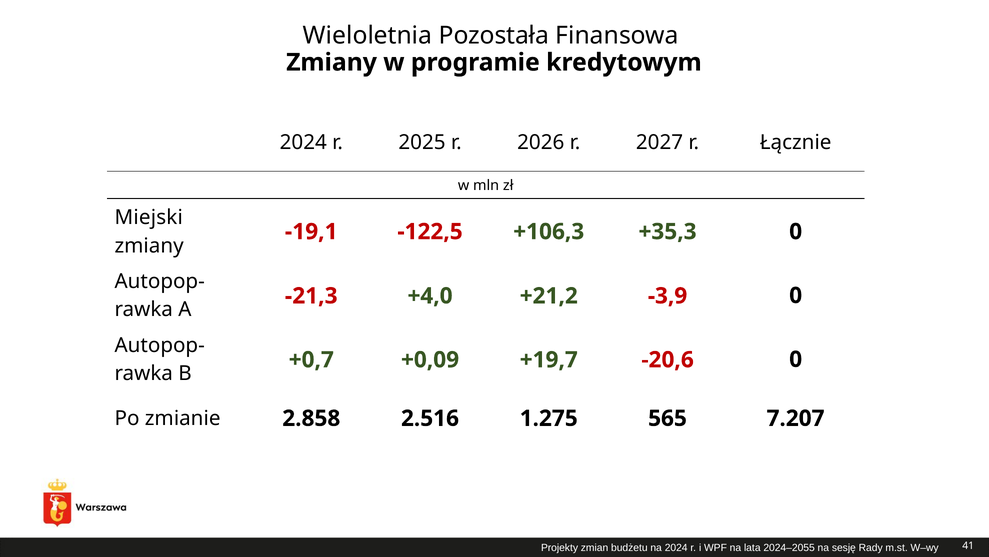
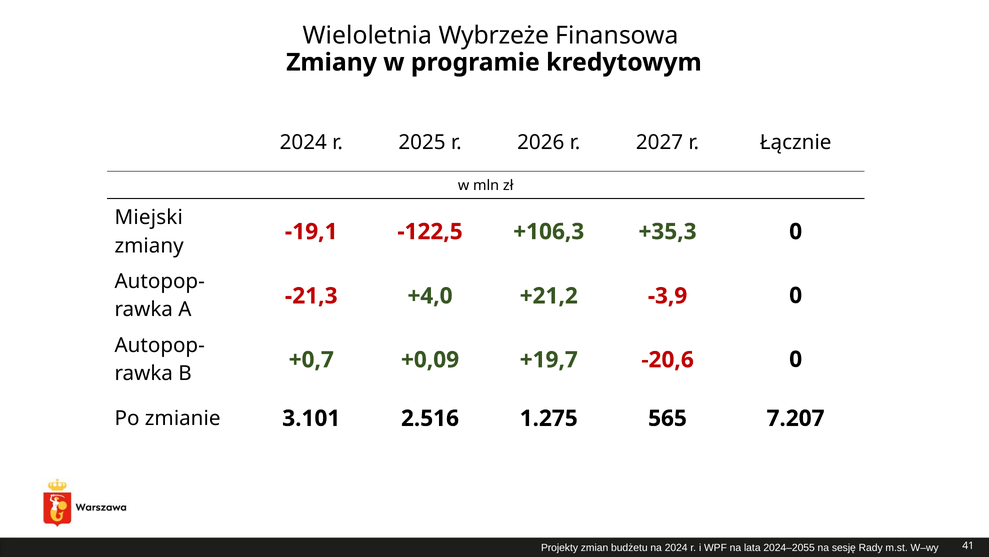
Pozostała: Pozostała -> Wybrzeże (494, 36)
2.858: 2.858 -> 3.101 (311, 418)
